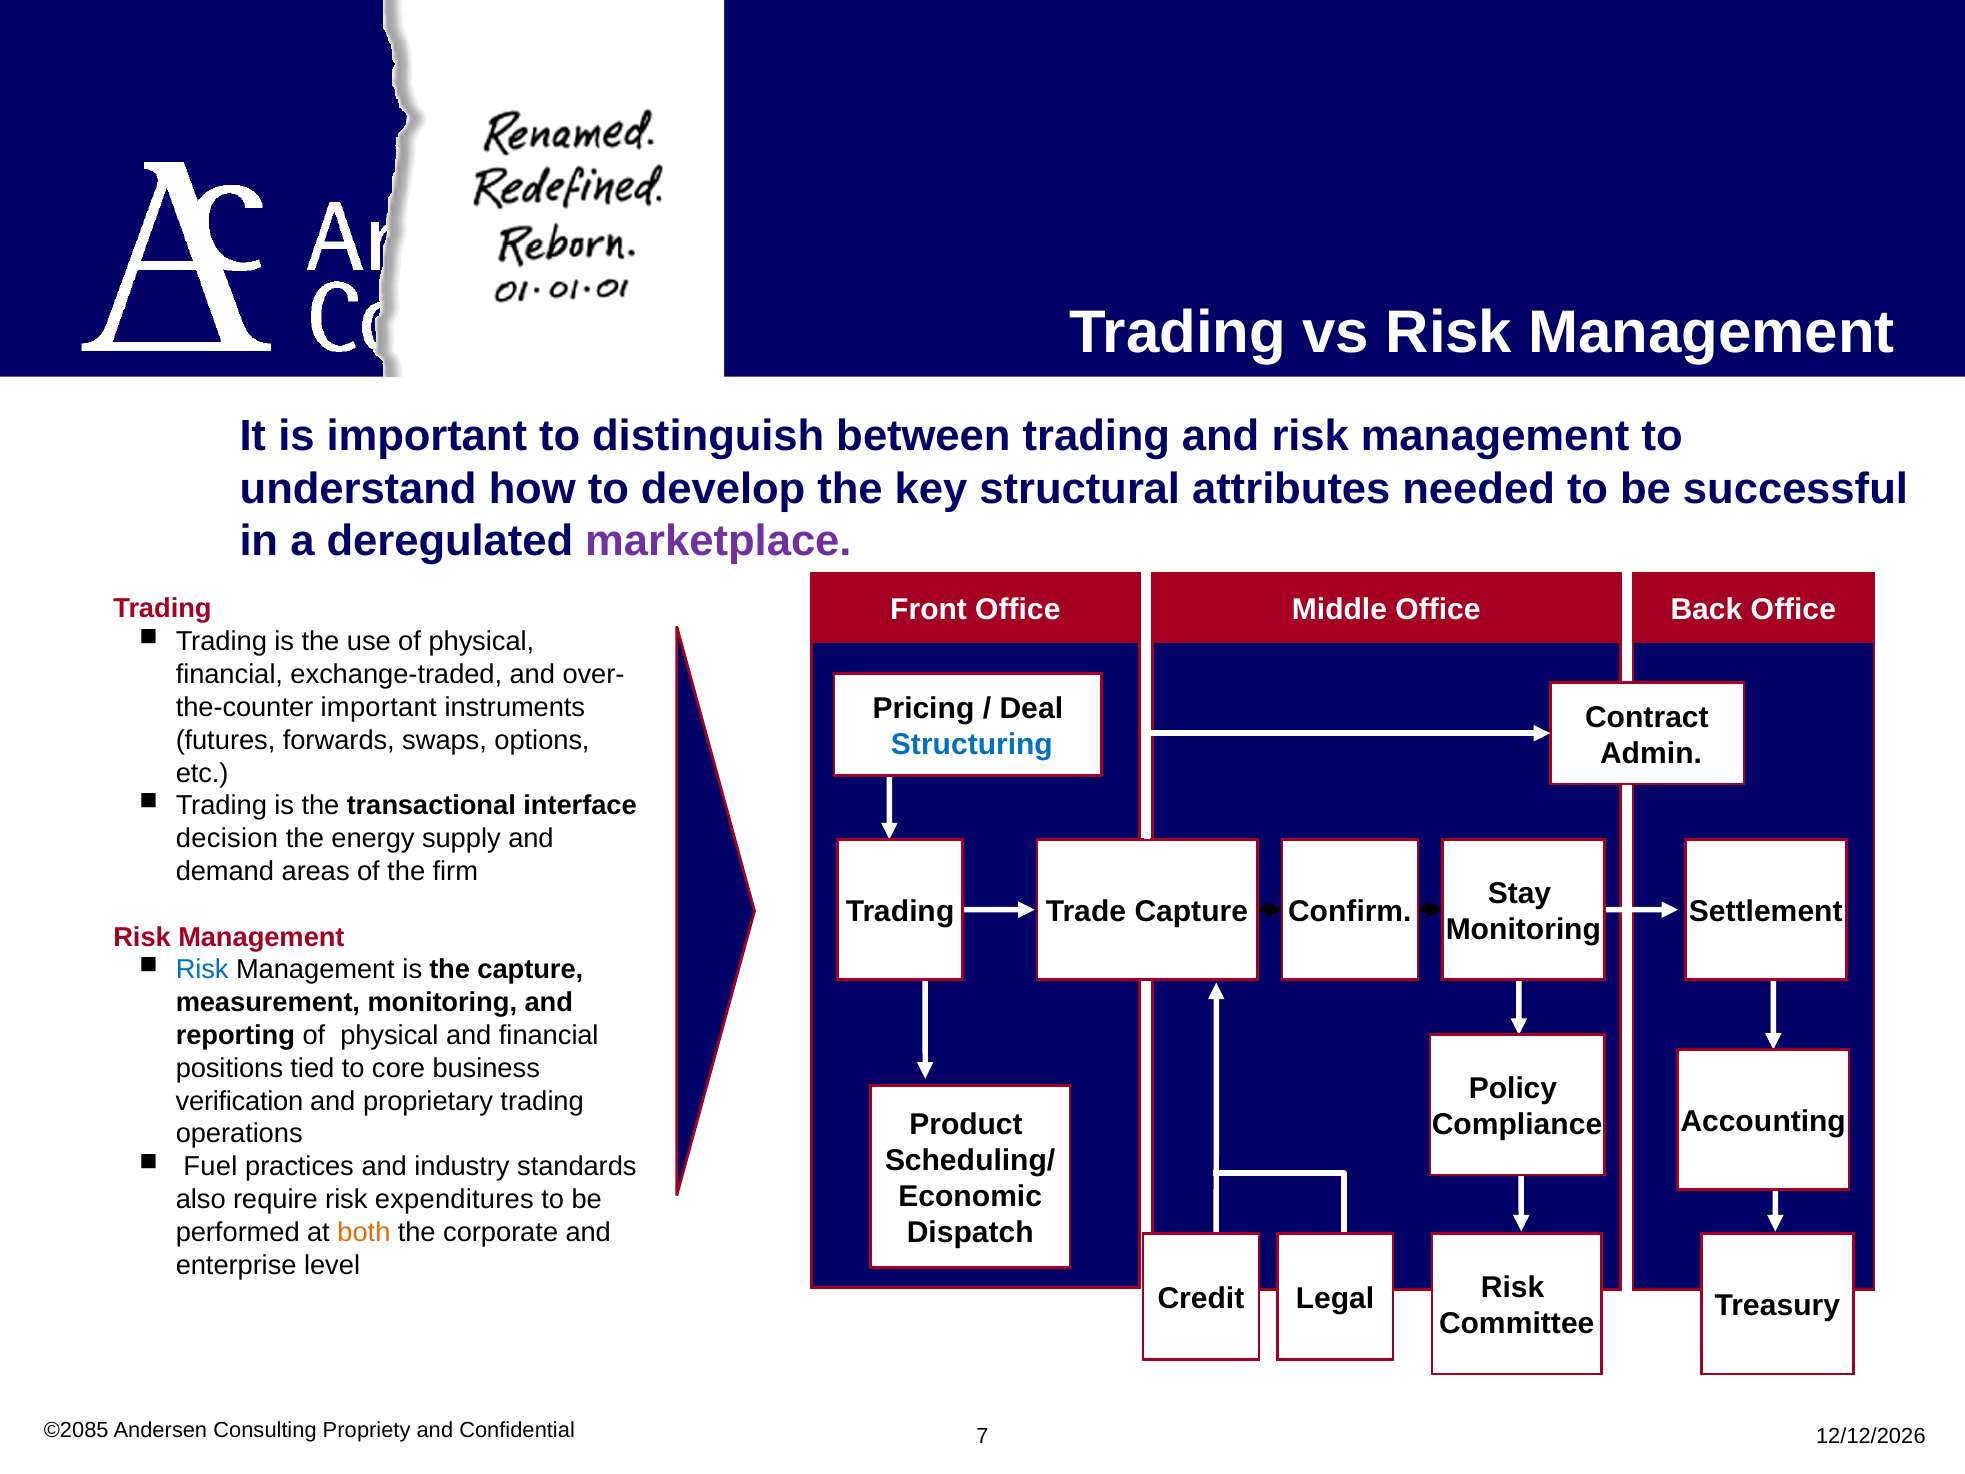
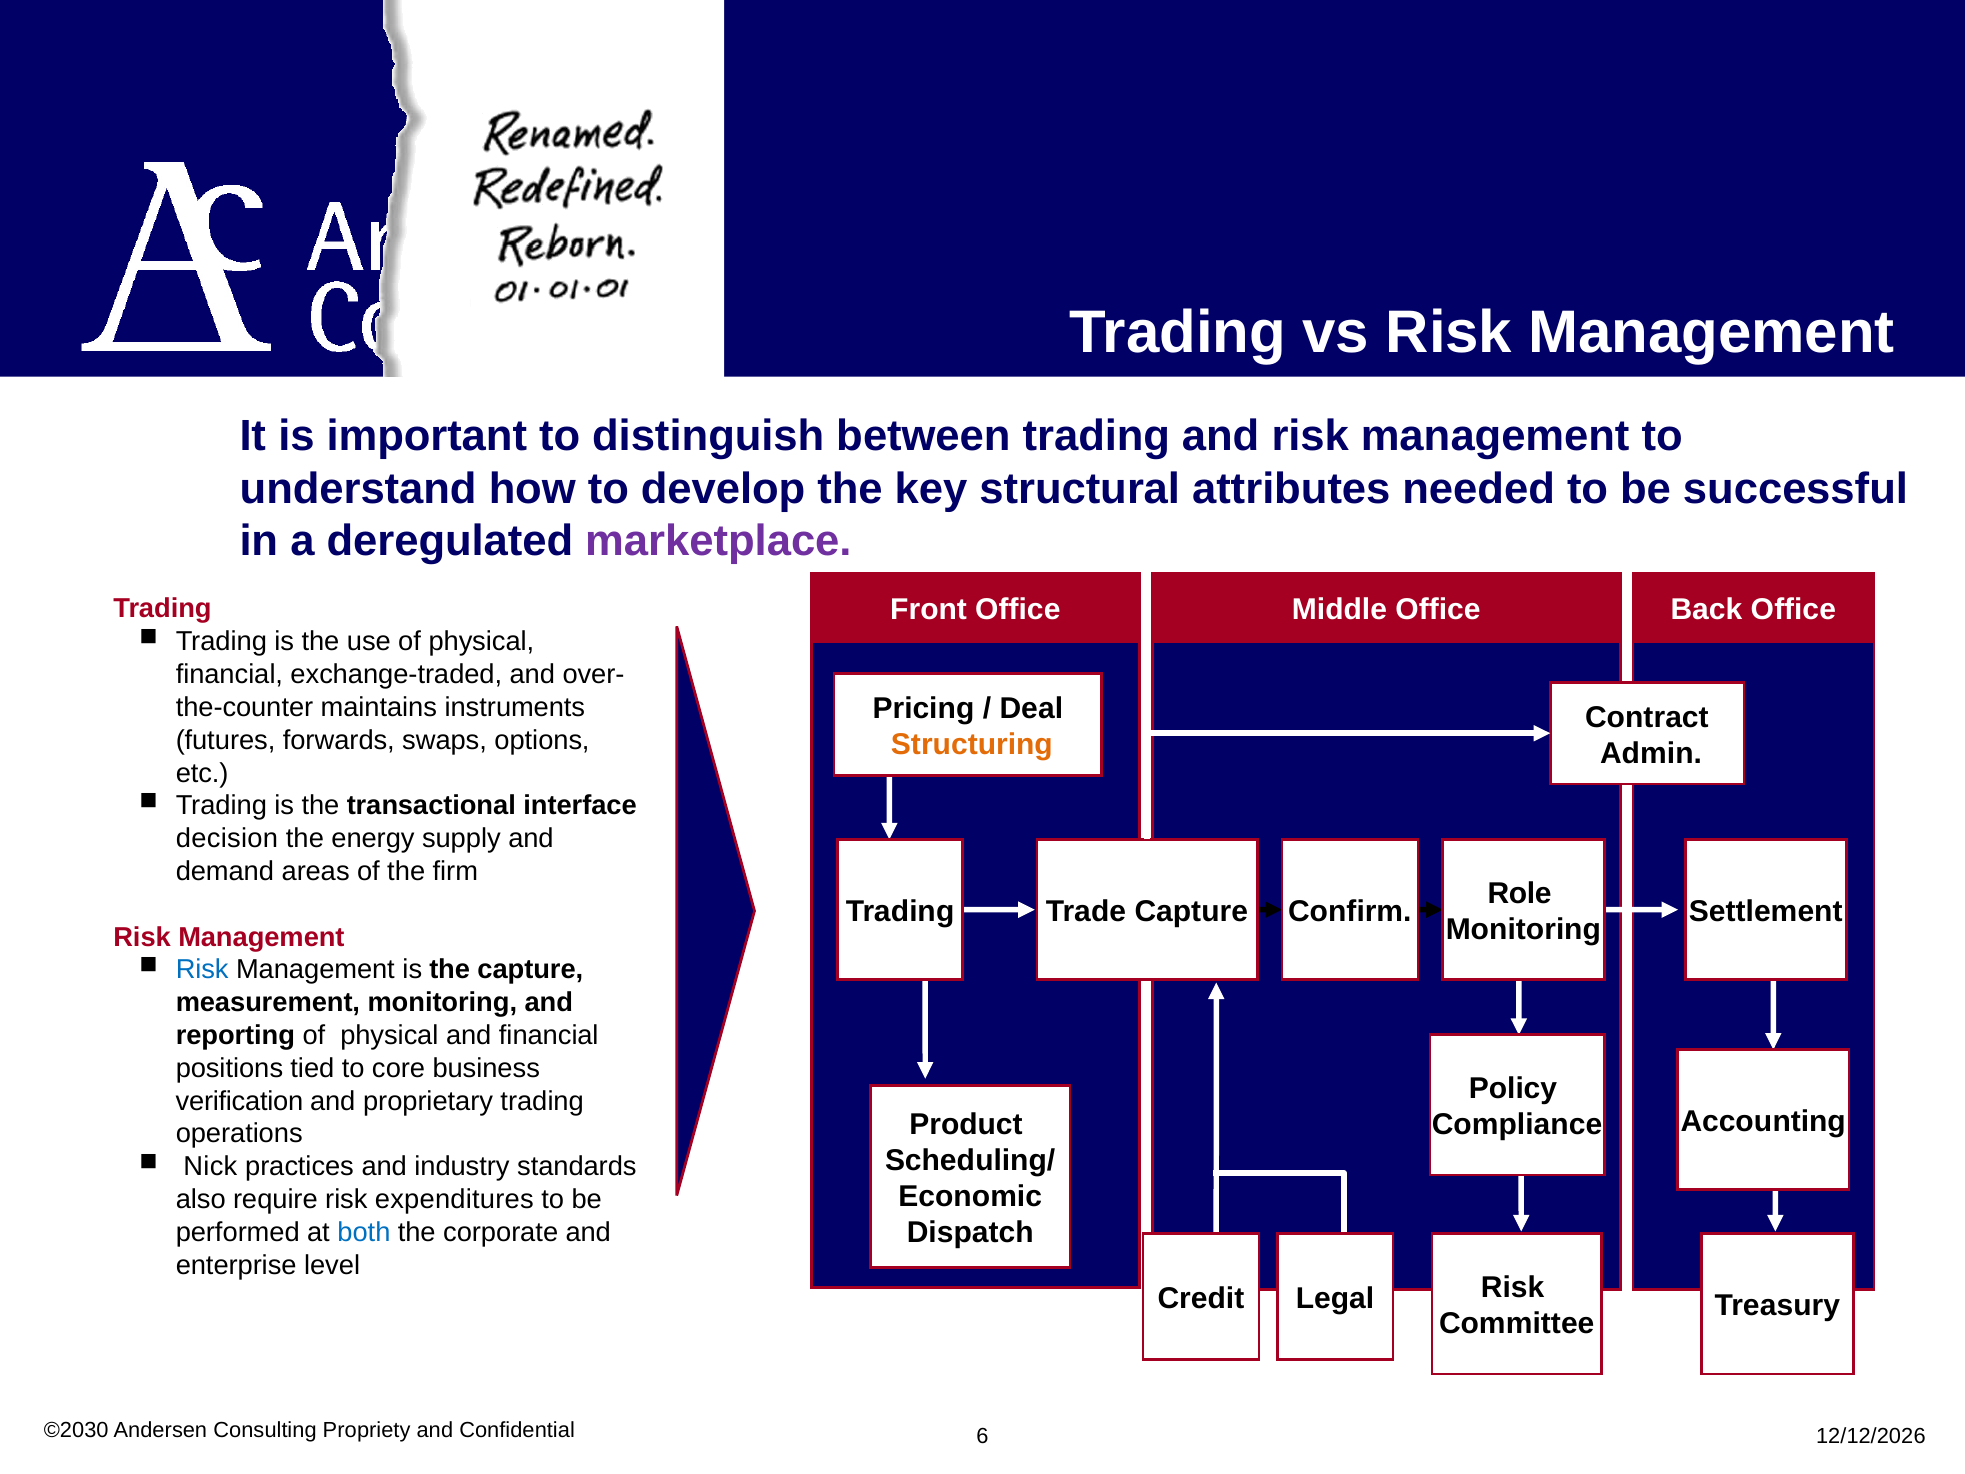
important: important -> maintains (379, 707)
Structuring colour: blue -> orange (972, 744)
Stay: Stay -> Role (1520, 893)
Fuel: Fuel -> Nick (210, 1167)
both colour: orange -> blue (364, 1232)
©2085: ©2085 -> ©2030 (76, 1430)
7: 7 -> 6 (982, 1436)
